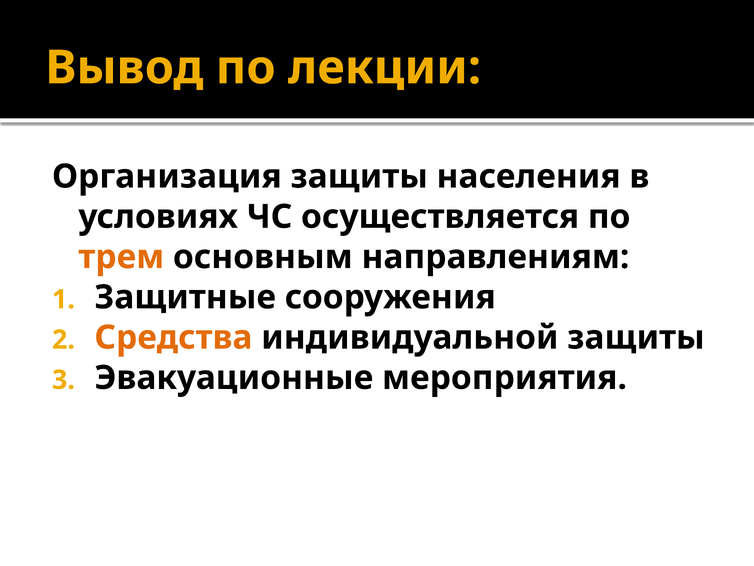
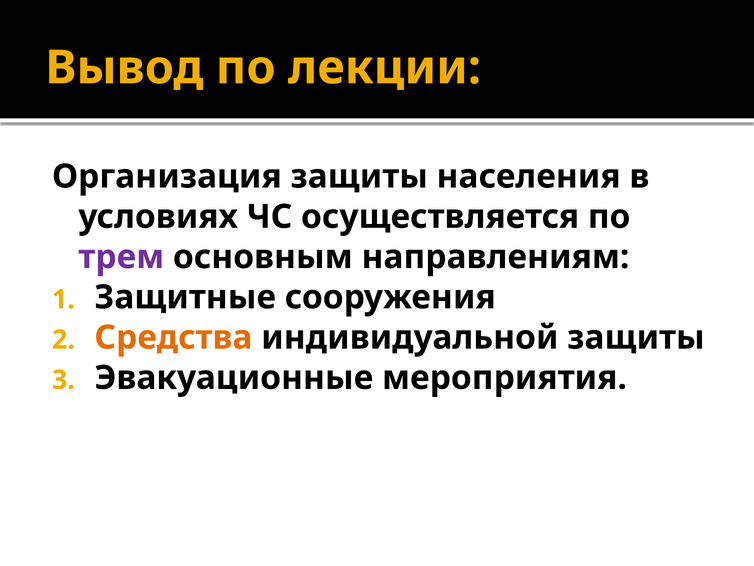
трем colour: orange -> purple (121, 257)
